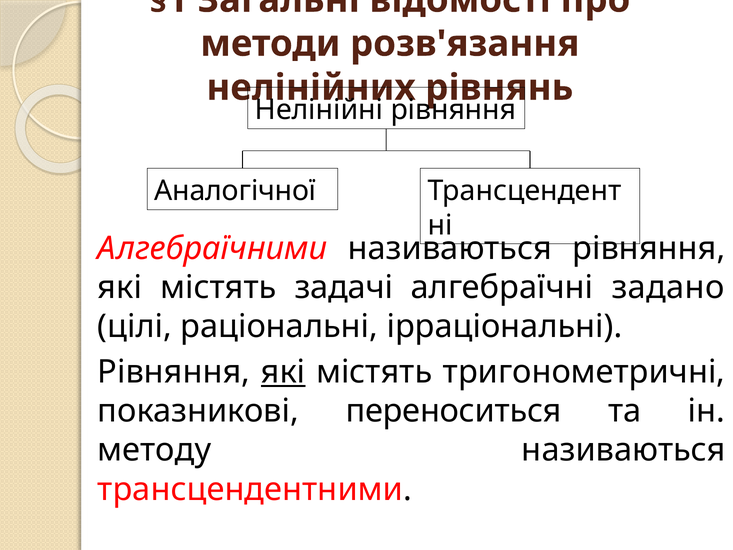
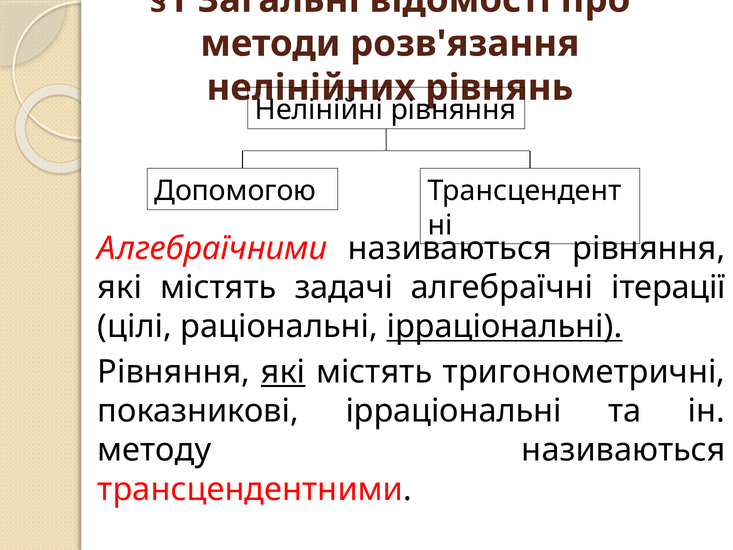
Аналогічної: Аналогічної -> Допомогою (235, 191)
задано: задано -> ітерації (668, 287)
ірраціональні underline: none -> present (504, 327)
показникові переноситься: переноситься -> ірраціональні (454, 411)
